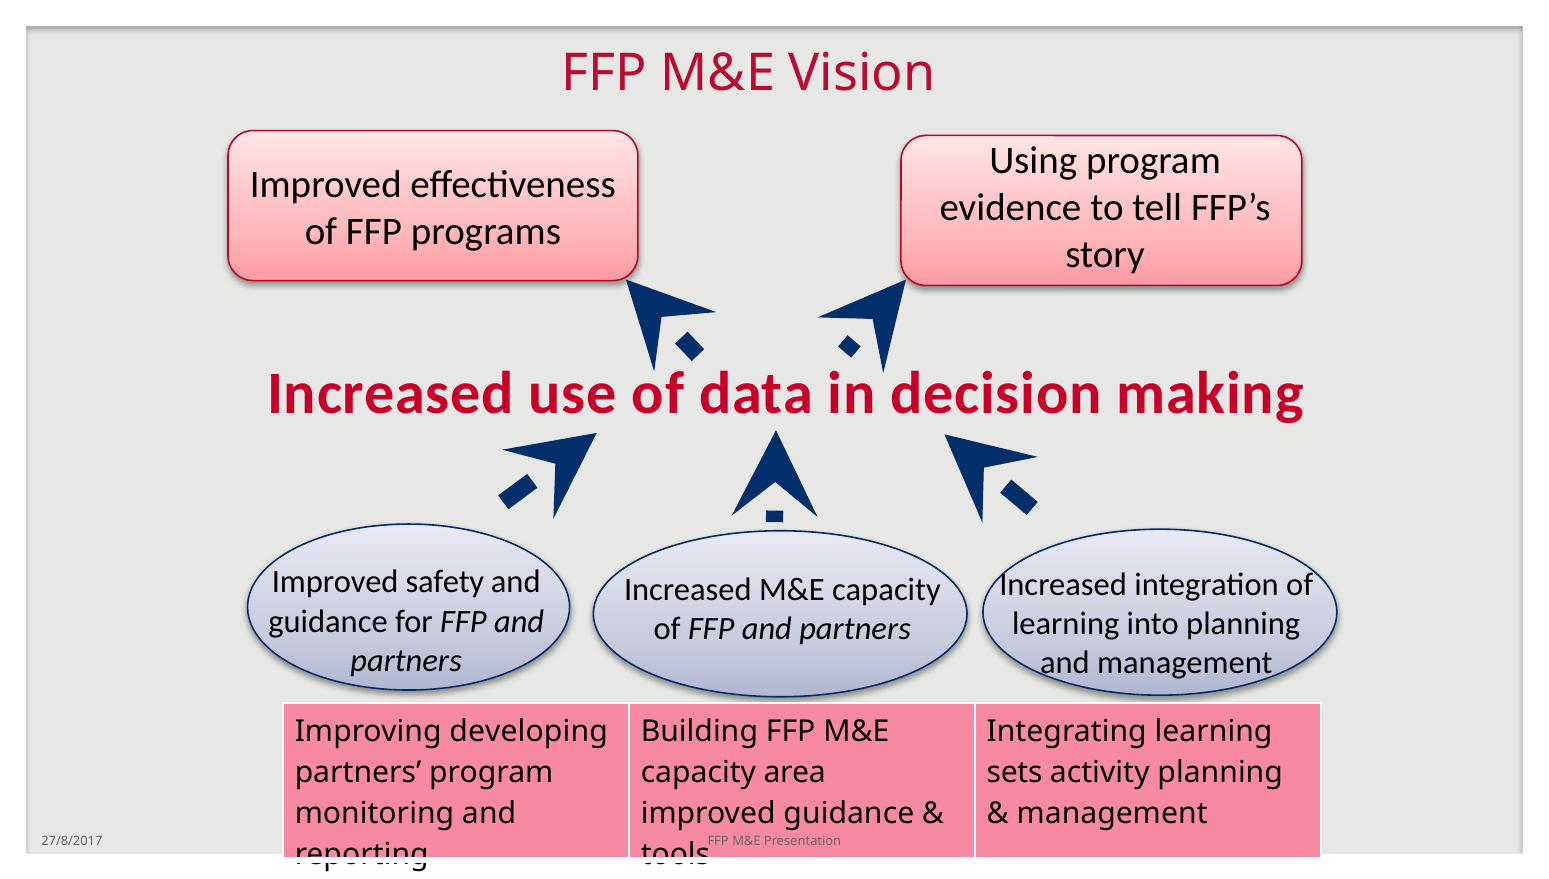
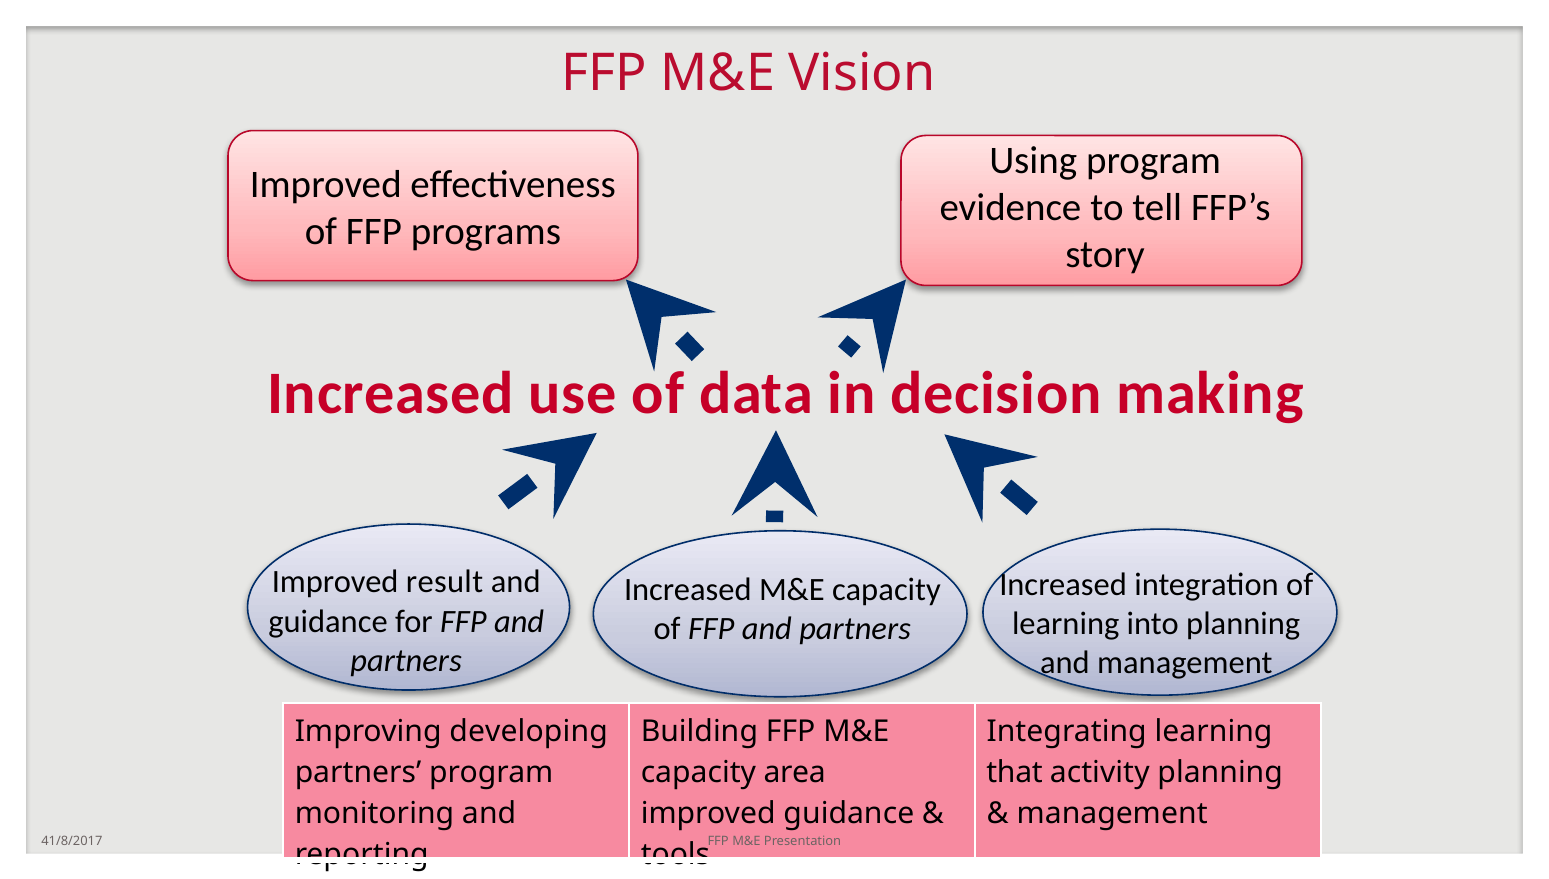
safety: safety -> result (445, 582)
sets: sets -> that (1015, 772)
27/8/2017: 27/8/2017 -> 41/8/2017 (72, 841)
